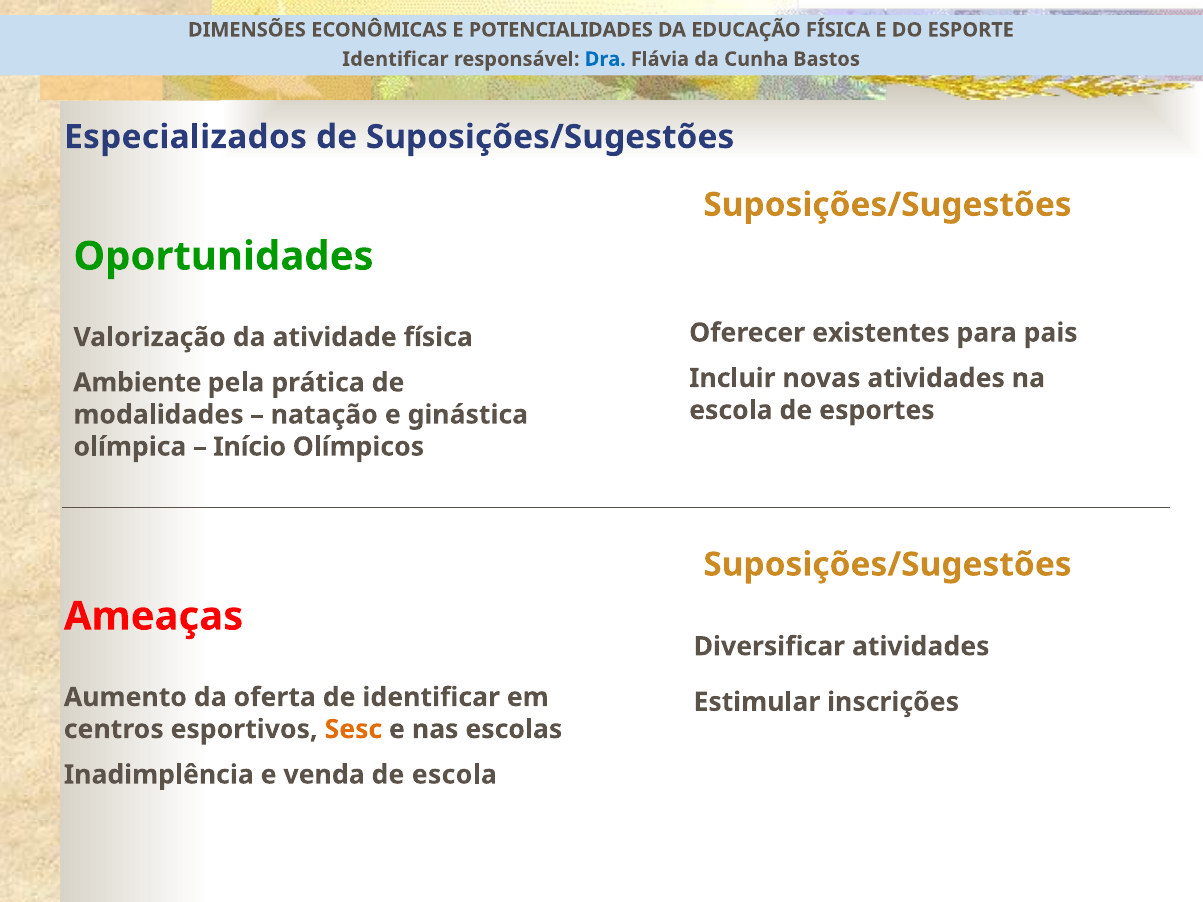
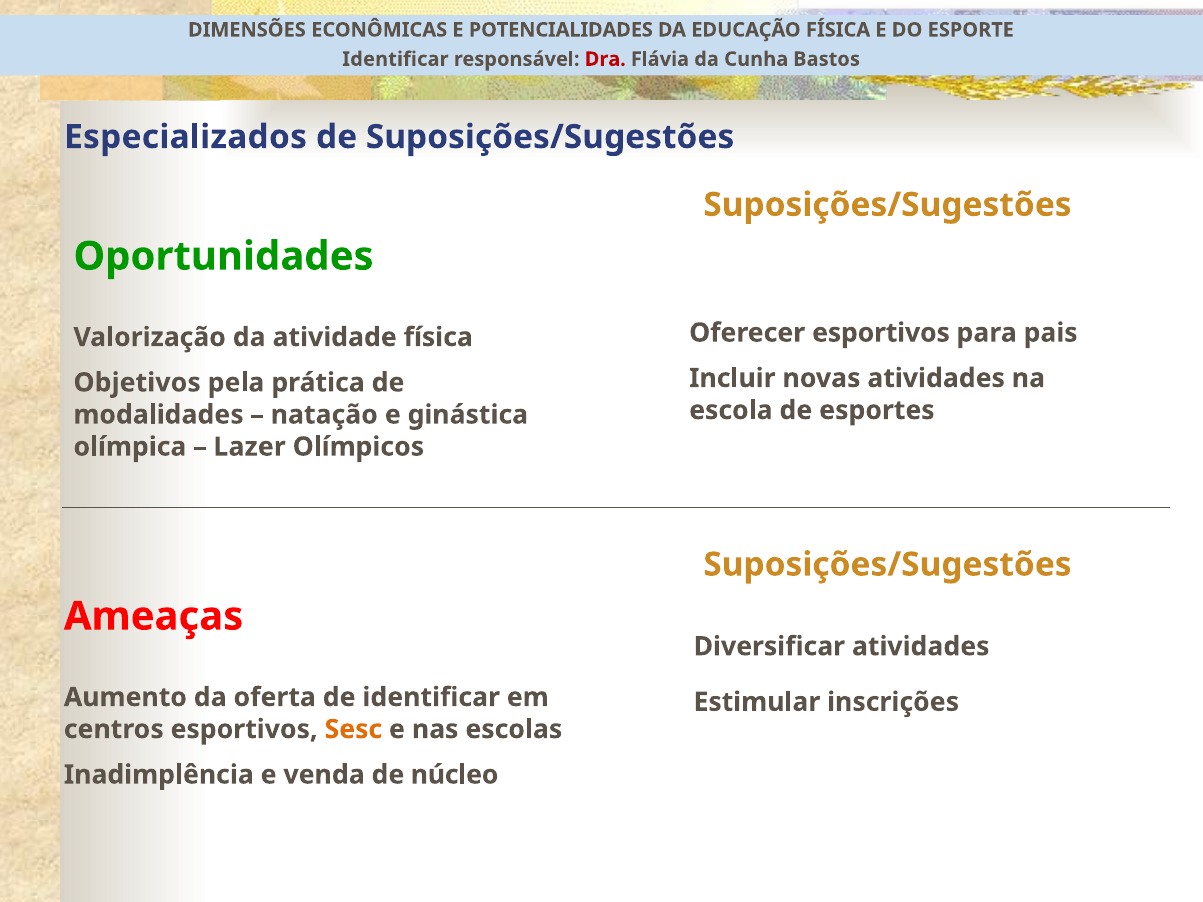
Dra colour: blue -> red (605, 59)
Oferecer existentes: existentes -> esportivos (881, 333)
Ambiente: Ambiente -> Objetivos (137, 383)
Início: Início -> Lazer (250, 447)
de escola: escola -> núcleo (455, 775)
